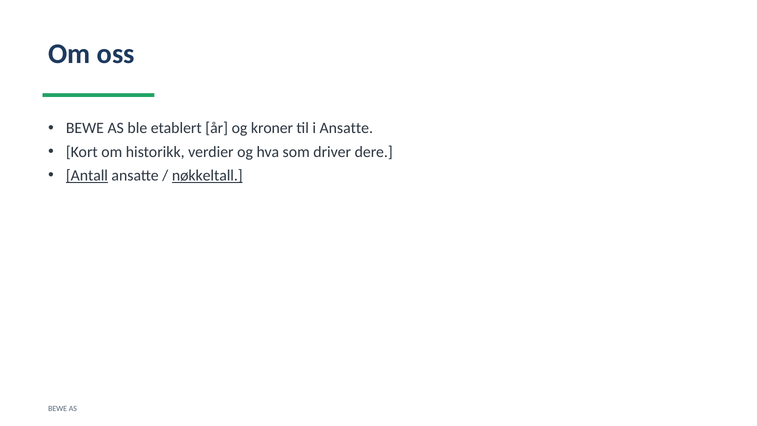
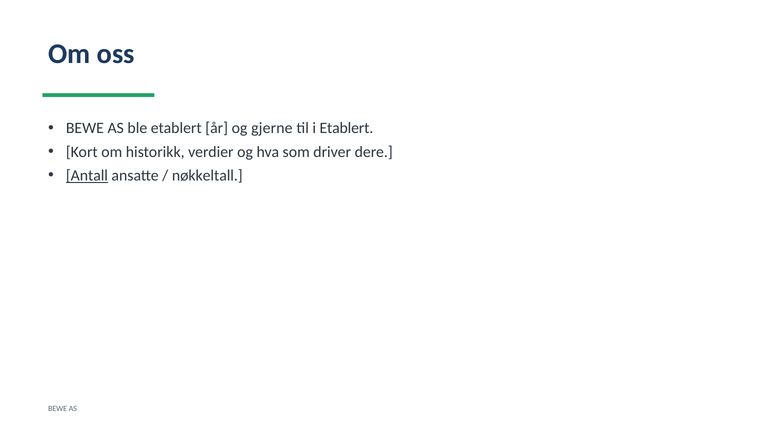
kroner: kroner -> gjerne (272, 128)
i Ansatte: Ansatte -> Etablert (346, 128)
nøkkeltall underline: present -> none (207, 176)
